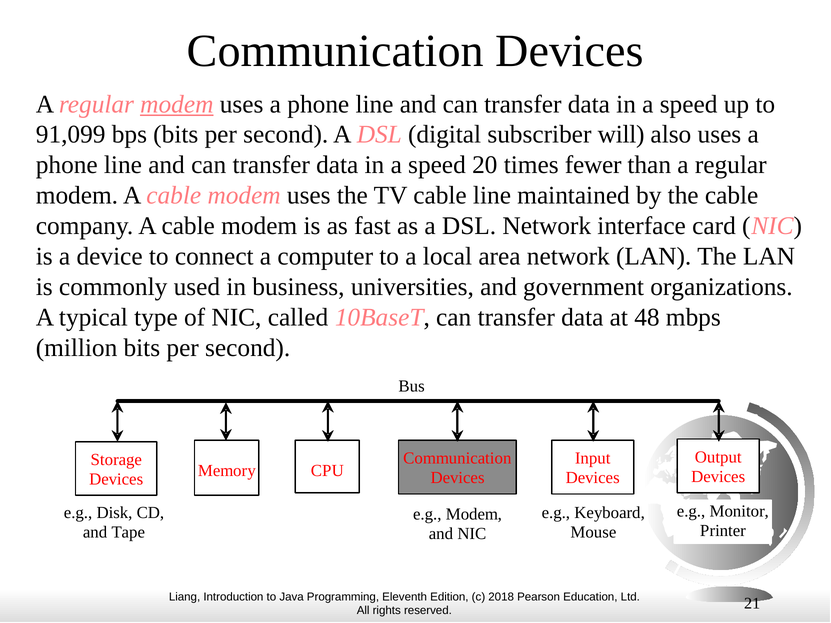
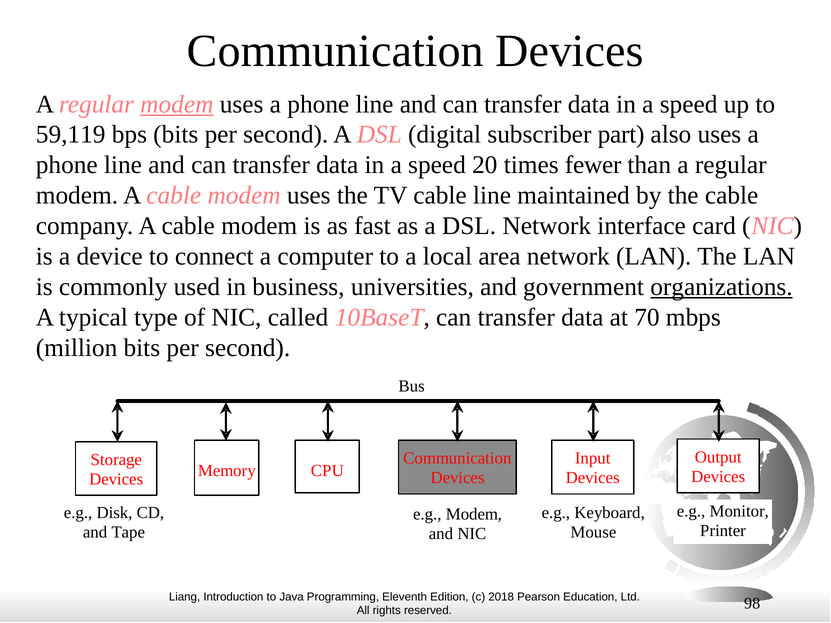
91,099: 91,099 -> 59,119 (71, 135)
will: will -> part (621, 135)
organizations underline: none -> present (721, 287)
48: 48 -> 70 (647, 317)
21: 21 -> 98 (752, 603)
